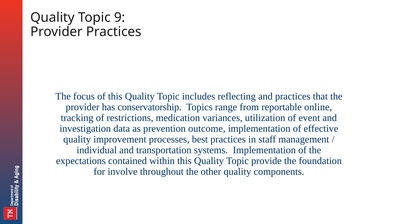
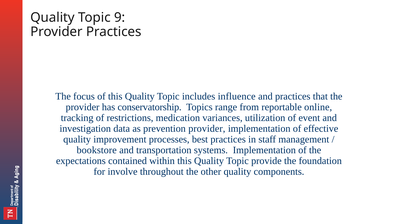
reflecting: reflecting -> influence (237, 96)
prevention outcome: outcome -> provider (207, 128)
individual: individual -> bookstore (97, 150)
